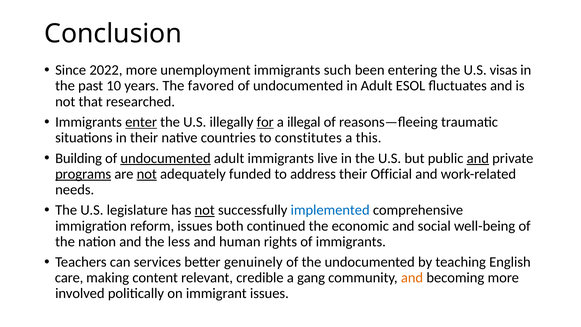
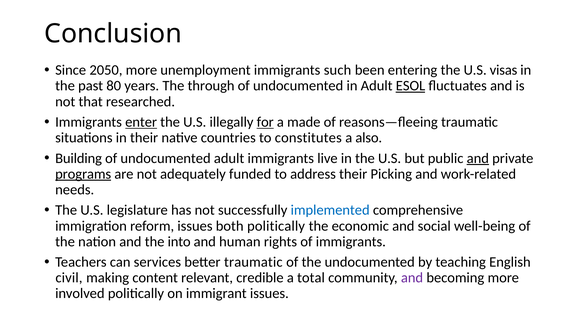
2022: 2022 -> 2050 (106, 70)
10: 10 -> 80 (114, 86)
favored: favored -> through (211, 86)
ESOL underline: none -> present (411, 86)
illegal: illegal -> made (304, 122)
this: this -> also (369, 138)
undocumented underline: present -> none (166, 158)
not underline: present -> none (147, 174)
Official: Official -> Picking (391, 174)
not underline: present -> none (205, 210)
both continued: continued -> politically (276, 226)
less: less -> into (179, 241)
better genuinely: genuinely -> traumatic (253, 262)
care: care -> civil (69, 278)
gang: gang -> total (311, 278)
and colour: orange -> purple (412, 278)
